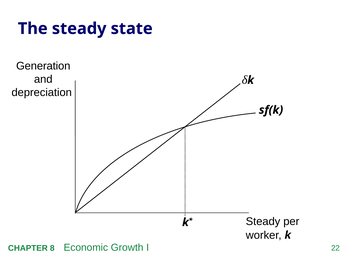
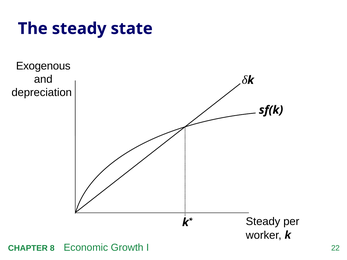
Generation: Generation -> Exogenous (43, 66)
